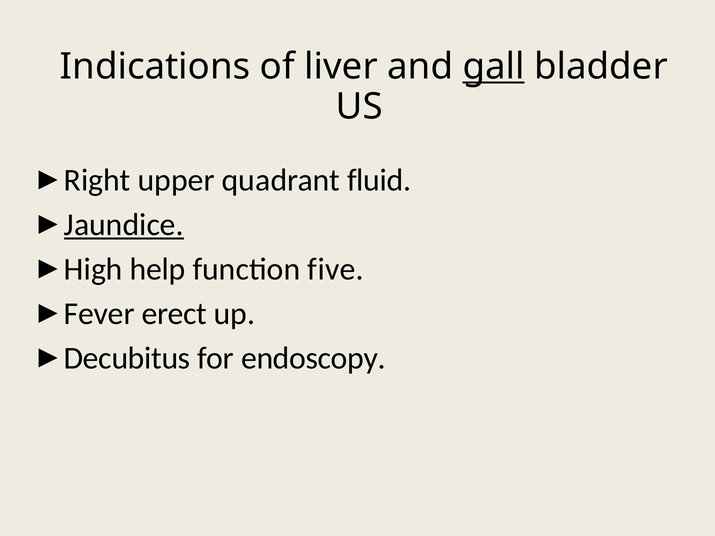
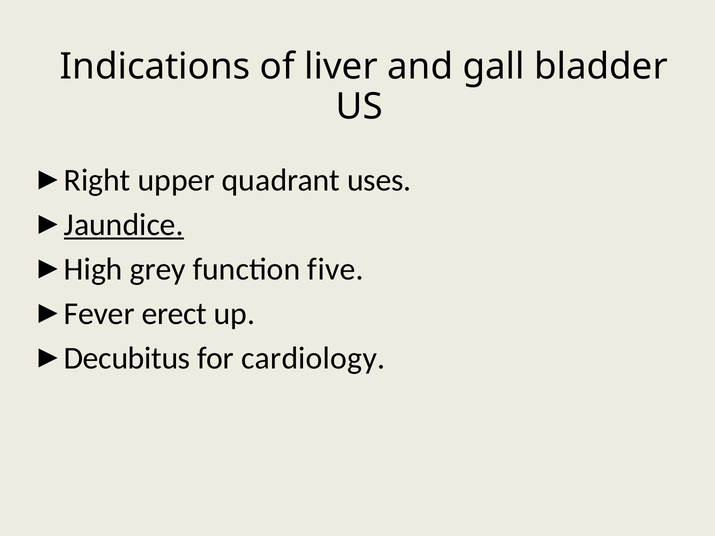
gall underline: present -> none (494, 67)
fluid: fluid -> uses (379, 180)
help: help -> grey (158, 269)
endoscopy: endoscopy -> cardiology (313, 358)
